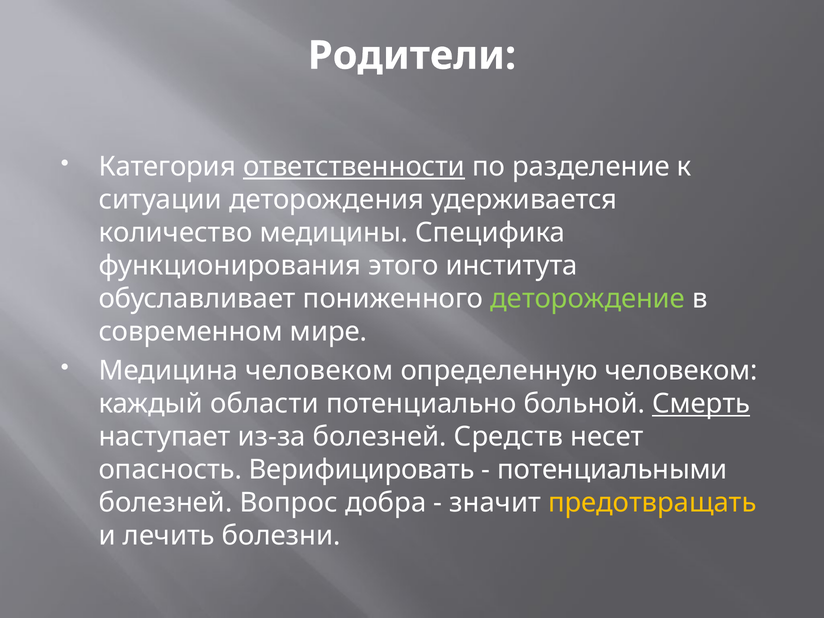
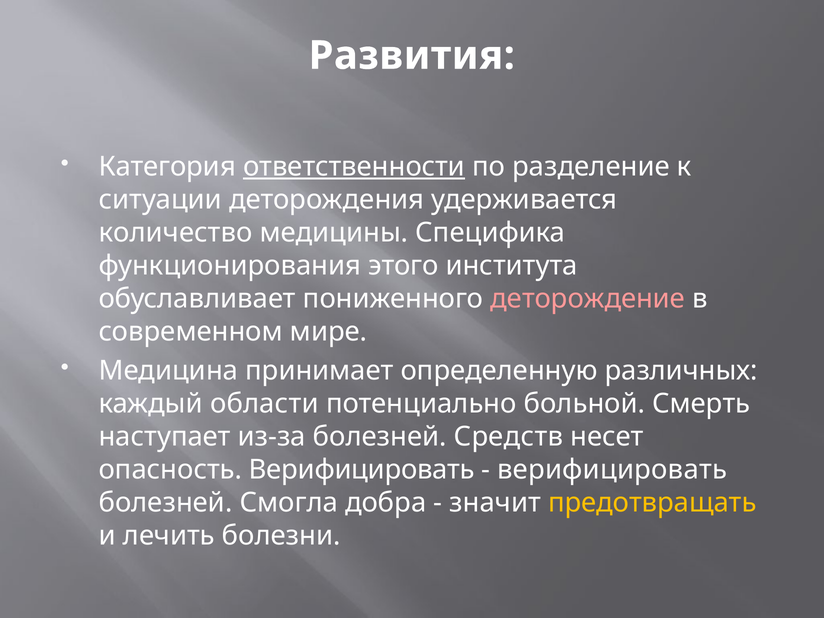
Родители: Родители -> Развития (412, 56)
деторождение colour: light green -> pink (588, 299)
Медицина человеком: человеком -> принимает (319, 371)
определенную человеком: человеком -> различных (681, 371)
Смерть underline: present -> none (701, 404)
потенциальными: потенциальными -> верифицировать (612, 470)
Вопрос: Вопрос -> Смогла (289, 503)
